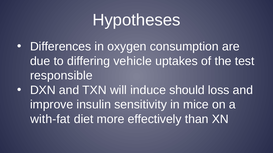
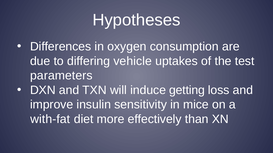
responsible: responsible -> parameters (61, 76)
should: should -> getting (187, 90)
